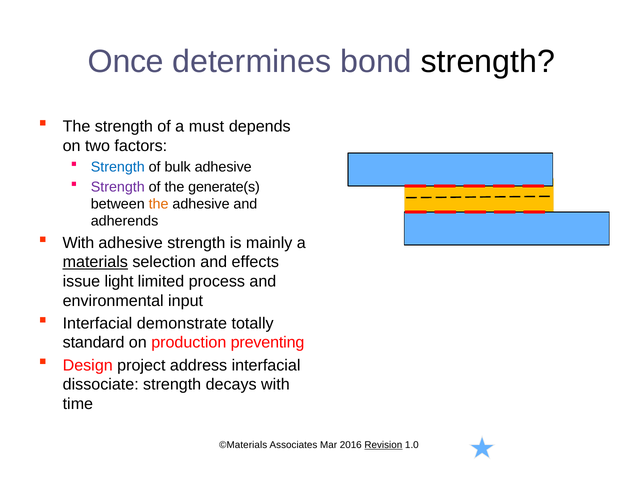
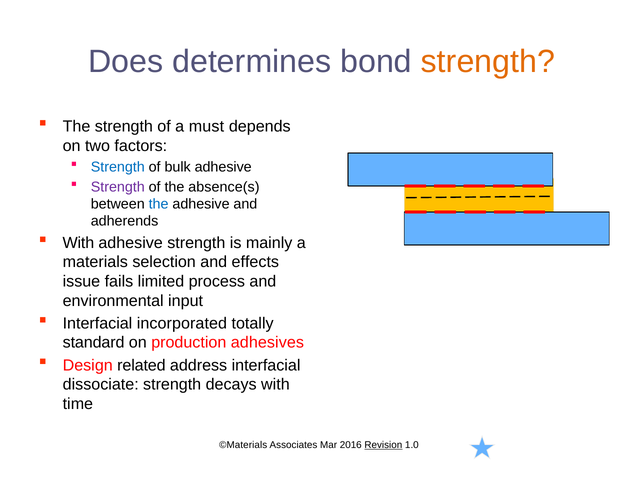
Once: Once -> Does (126, 62)
strength colour: black -> orange (488, 62)
generate(s: generate(s -> absence(s (224, 187)
the colour: orange -> blue (159, 204)
materials underline: present -> none (95, 262)
light: light -> fails (119, 281)
demonstrate: demonstrate -> incorporated (182, 323)
preventing: preventing -> adhesives (267, 343)
project: project -> related (141, 365)
